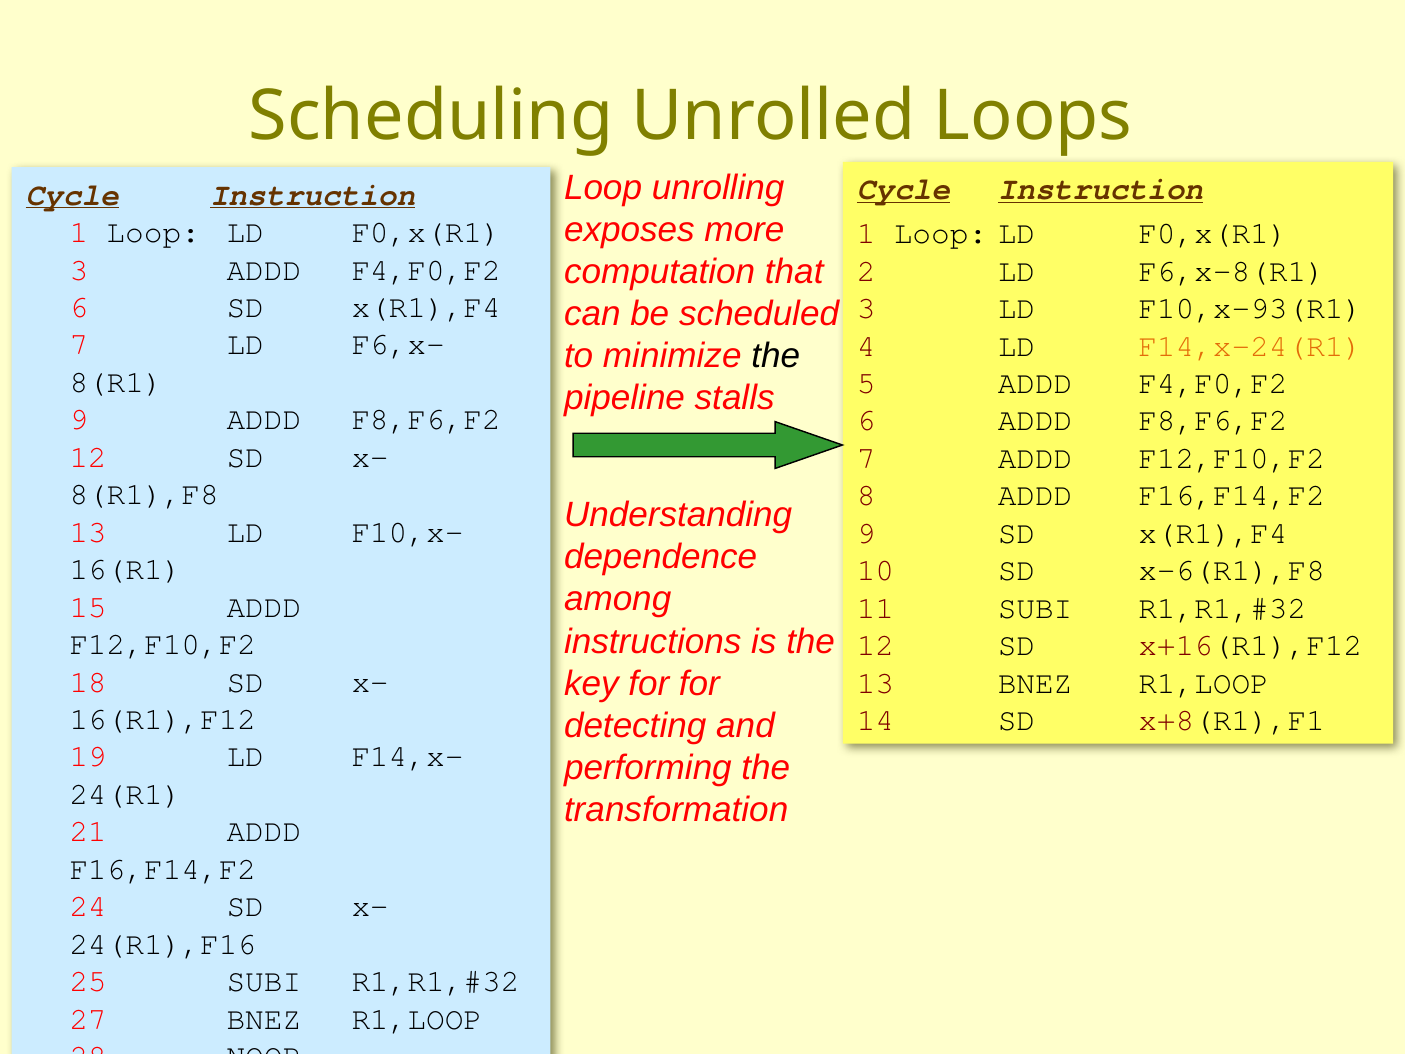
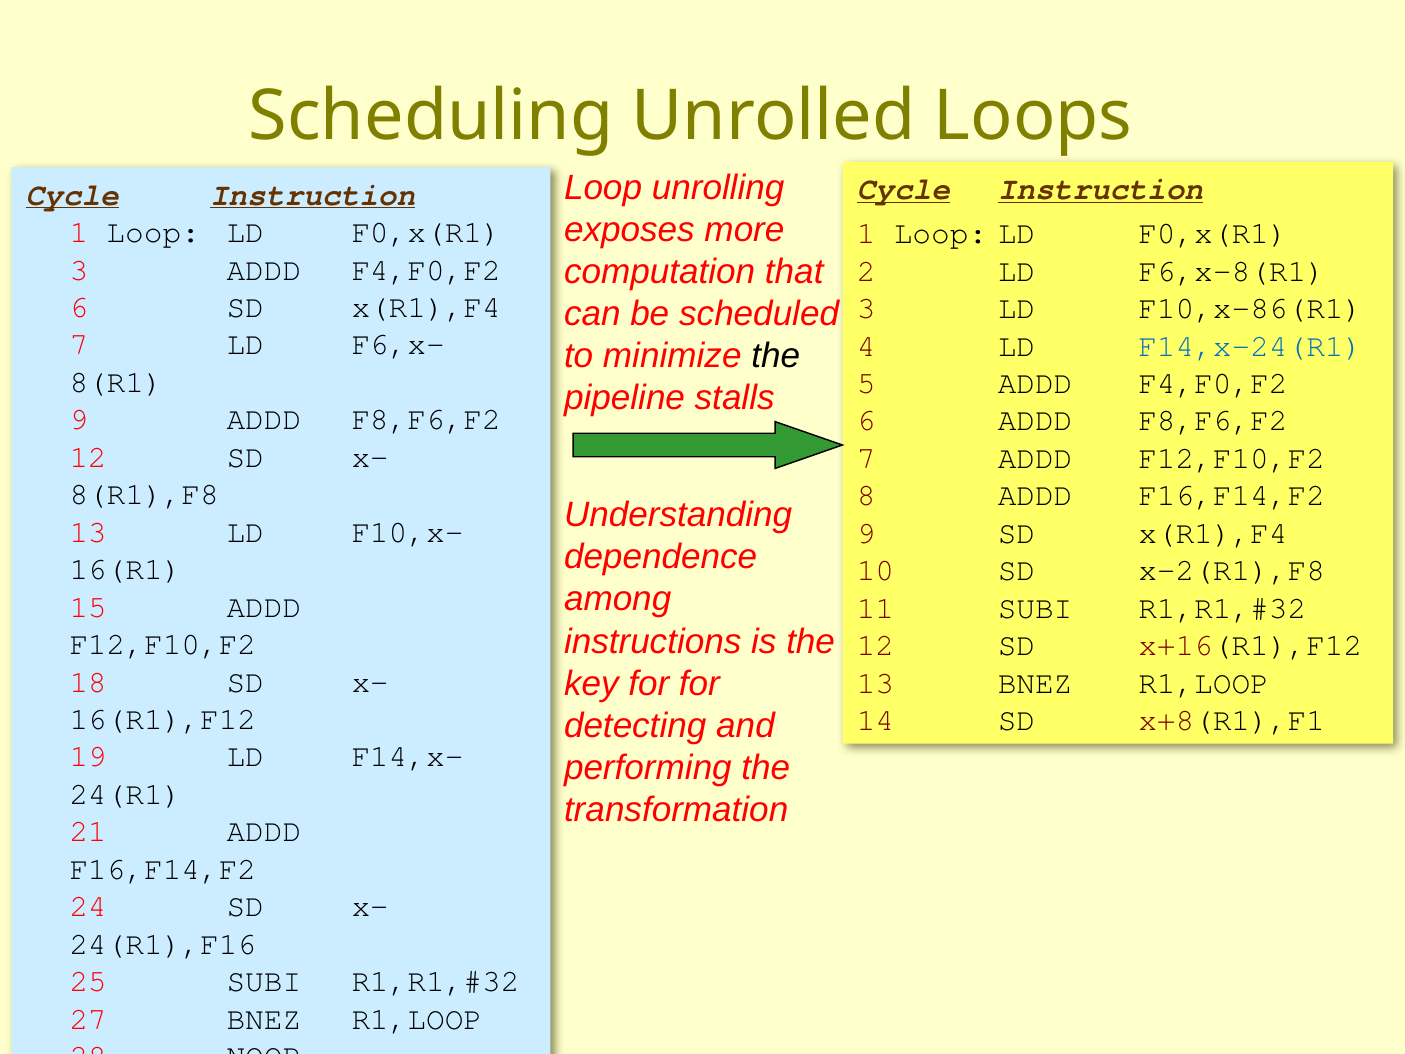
F10,x-93(R1: F10,x-93(R1 -> F10,x-86(R1 (1250, 308)
F14,x-24(R1 colour: orange -> blue (1250, 346)
x-6(R1),F8: x-6(R1),F8 -> x-2(R1),F8 (1232, 570)
